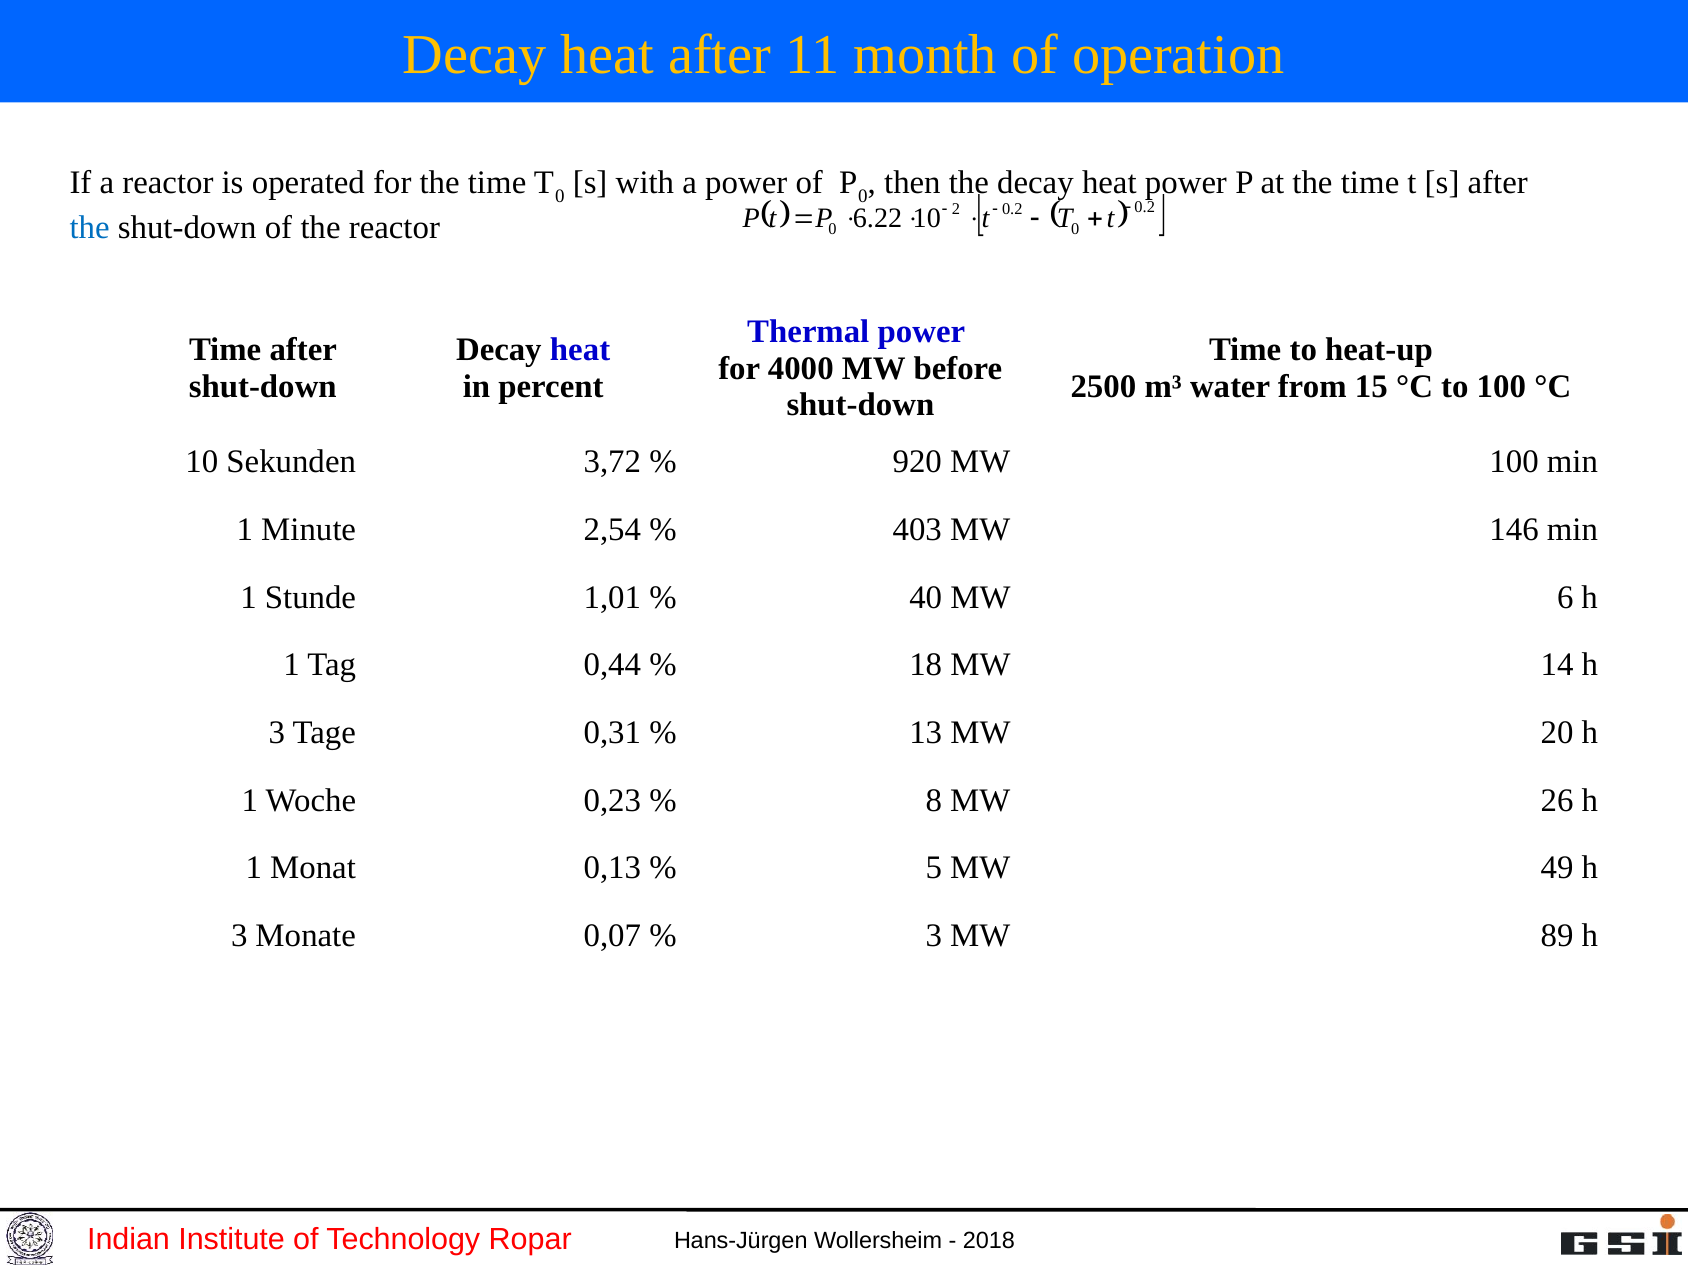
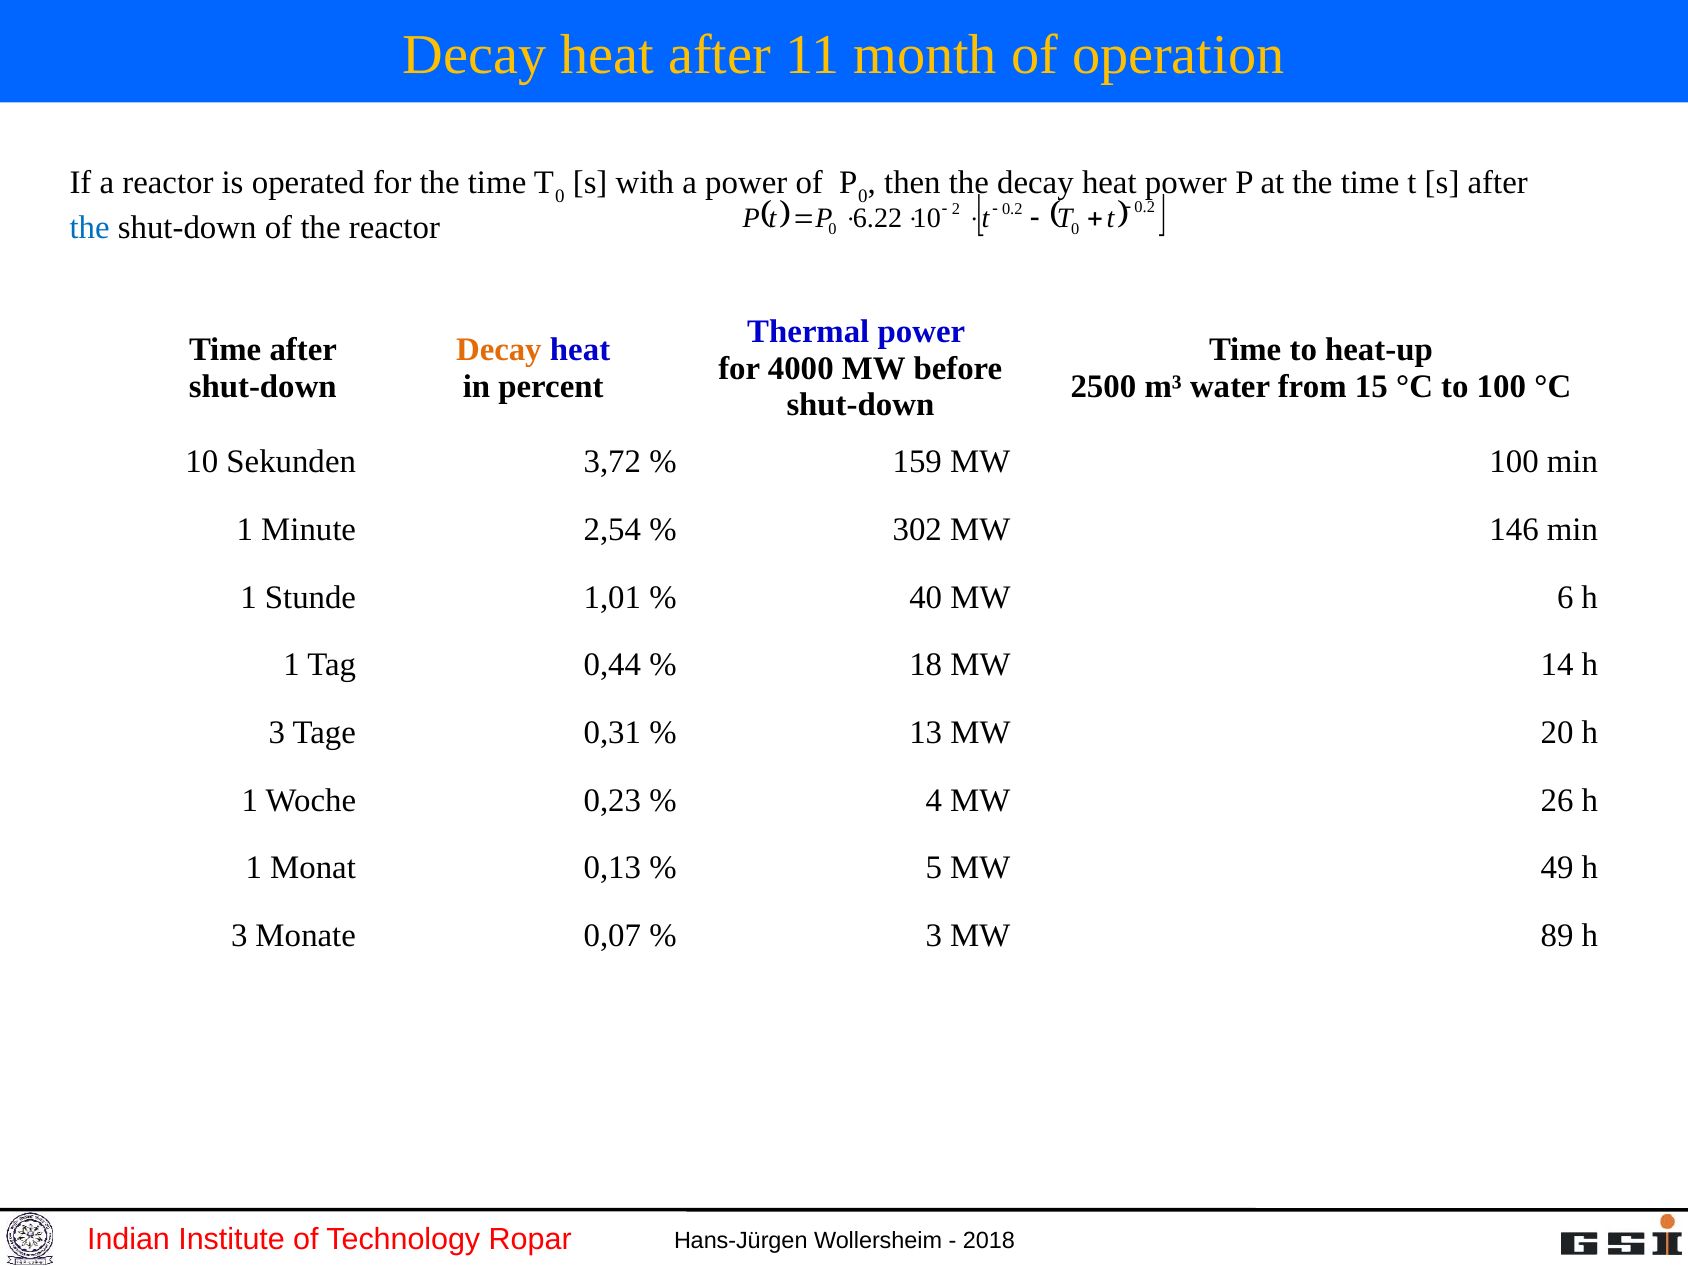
Decay colour: black -> orange (499, 350)
920: 920 -> 159 (917, 462)
403: 403 -> 302 (917, 530)
8: 8 -> 4 (934, 800)
